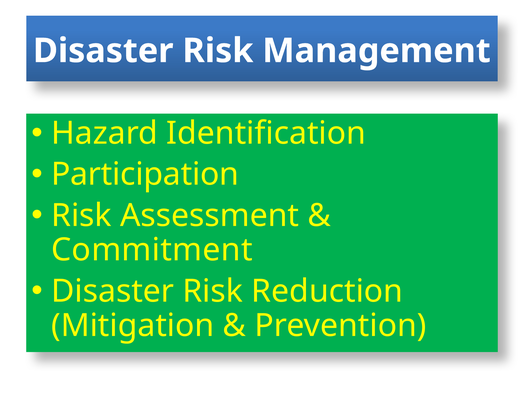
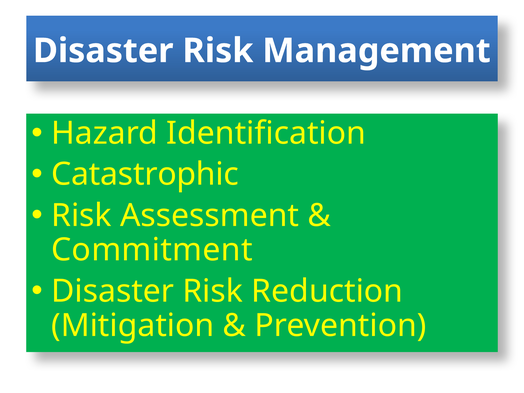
Participation: Participation -> Catastrophic (145, 174)
